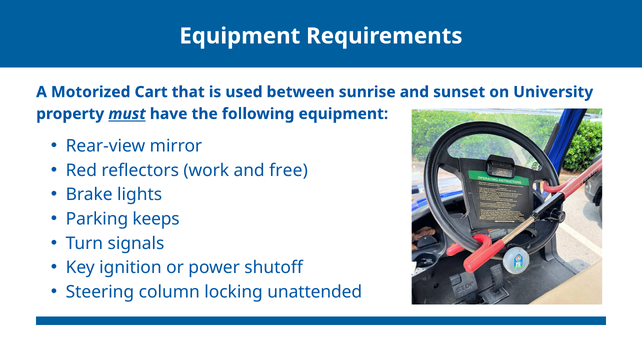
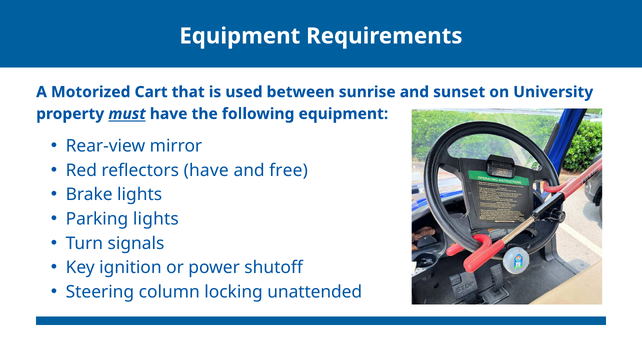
reflectors work: work -> have (206, 170)
Parking keeps: keeps -> lights (156, 219)
